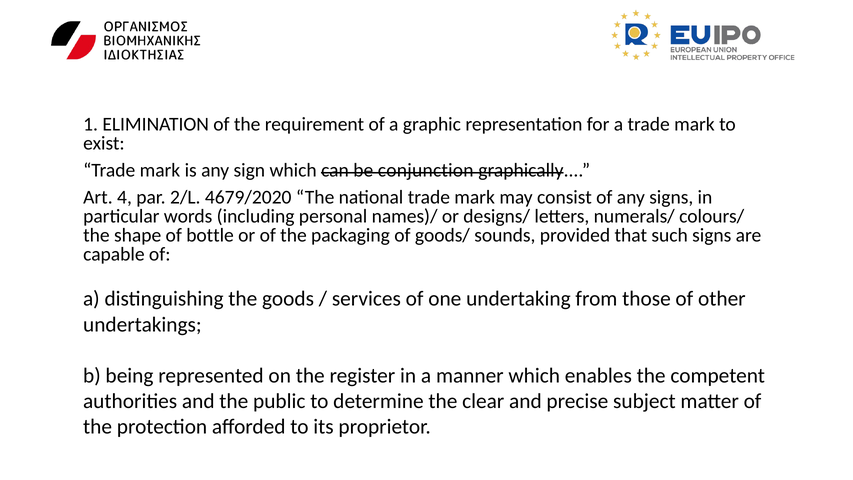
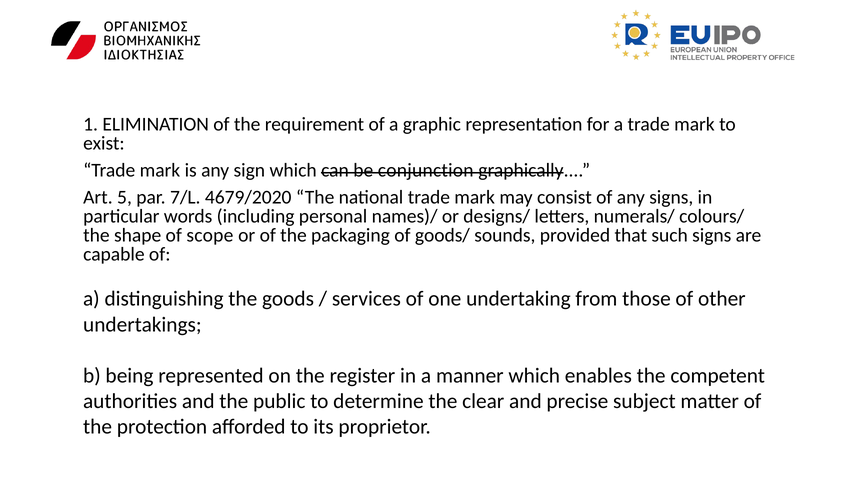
4: 4 -> 5 (124, 197)
2/L: 2/L -> 7/L (185, 197)
bottle: bottle -> scope (210, 235)
